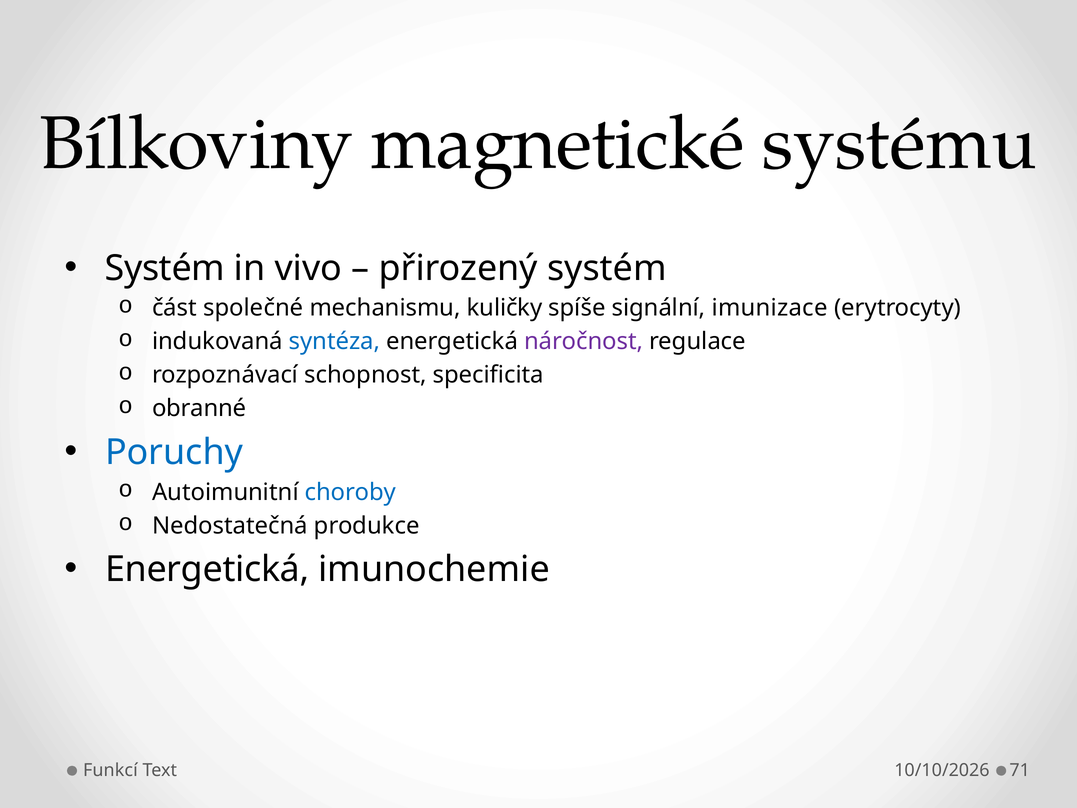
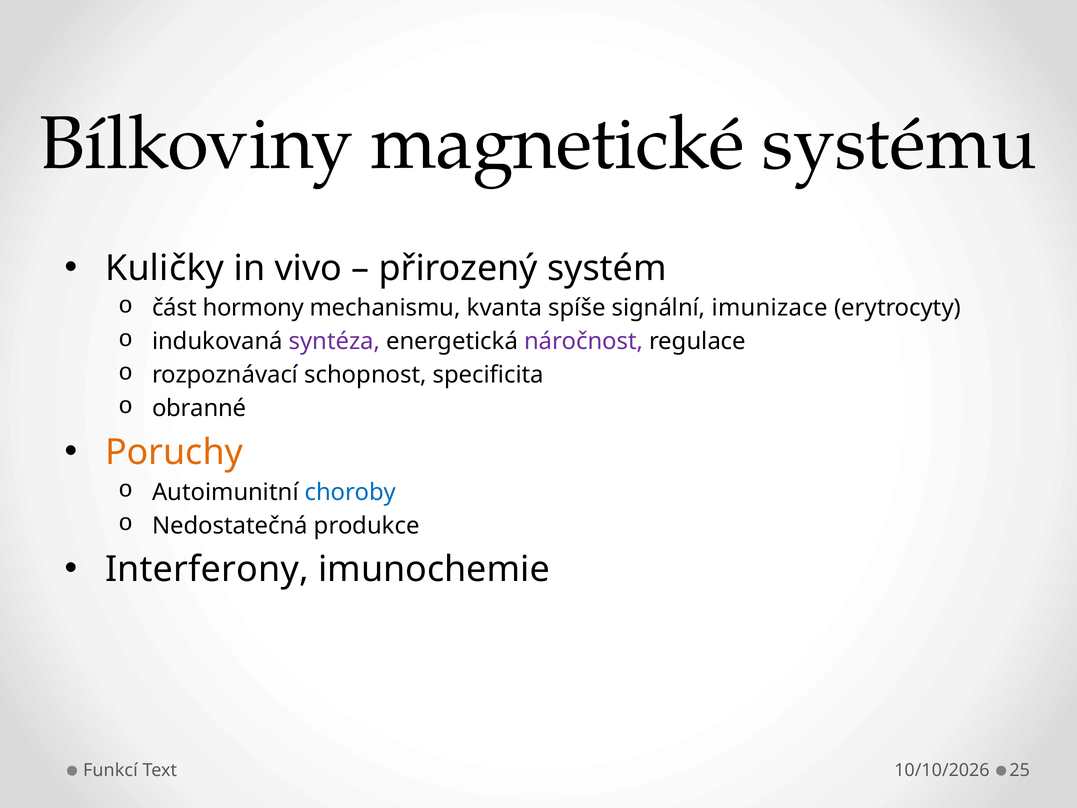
Systém: Systém -> Kuličky (165, 268)
společné: společné -> hormony (253, 308)
kuličky: kuličky -> kvanta (504, 308)
syntéza colour: blue -> purple (334, 341)
Poruchy colour: blue -> orange (174, 452)
Energetická: Energetická -> Interferony (207, 569)
71: 71 -> 25 (1020, 770)
